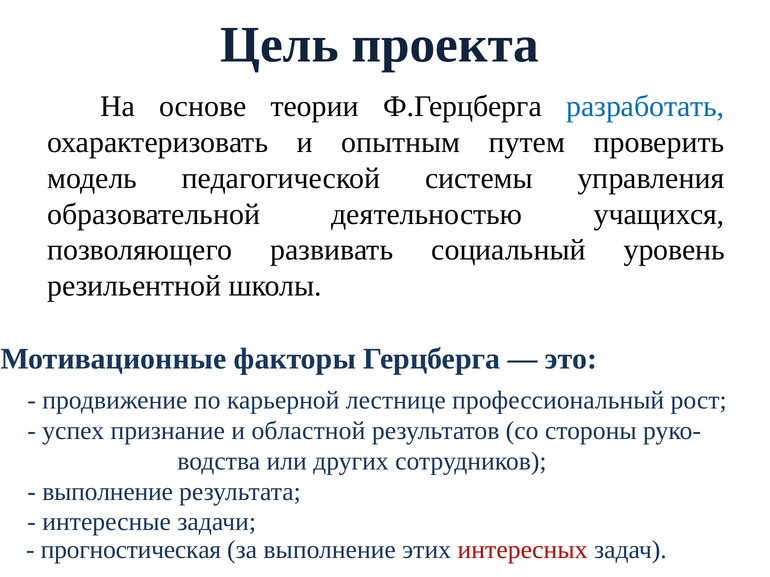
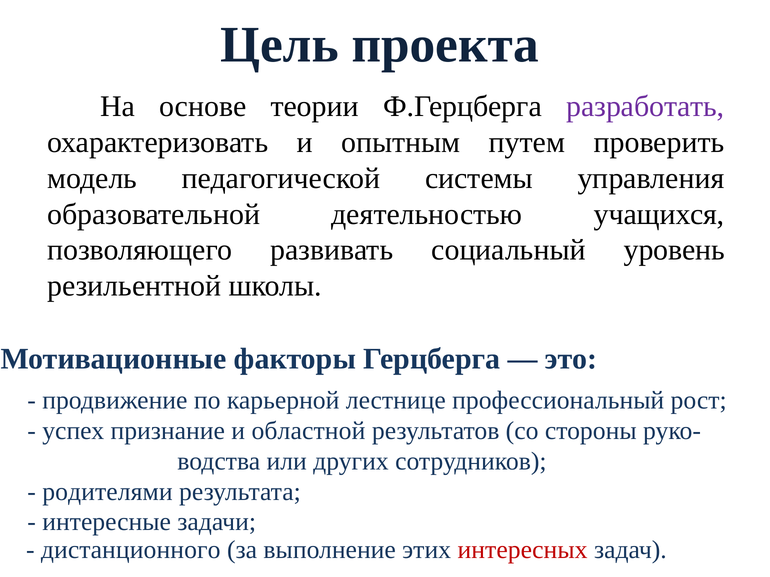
разработать colour: blue -> purple (645, 107)
выполнение: выполнение -> родителями (107, 492)
прогностическая: прогностическая -> дистанционного (131, 550)
